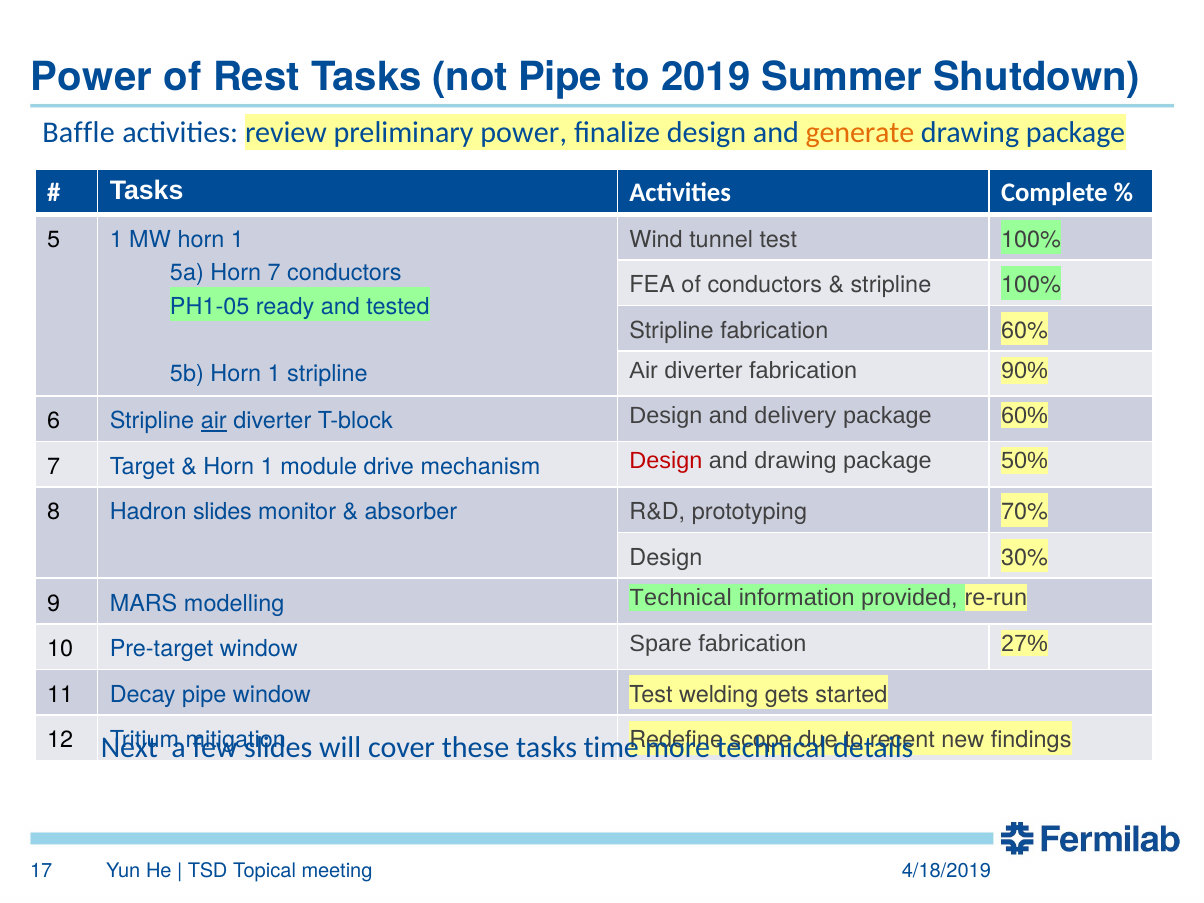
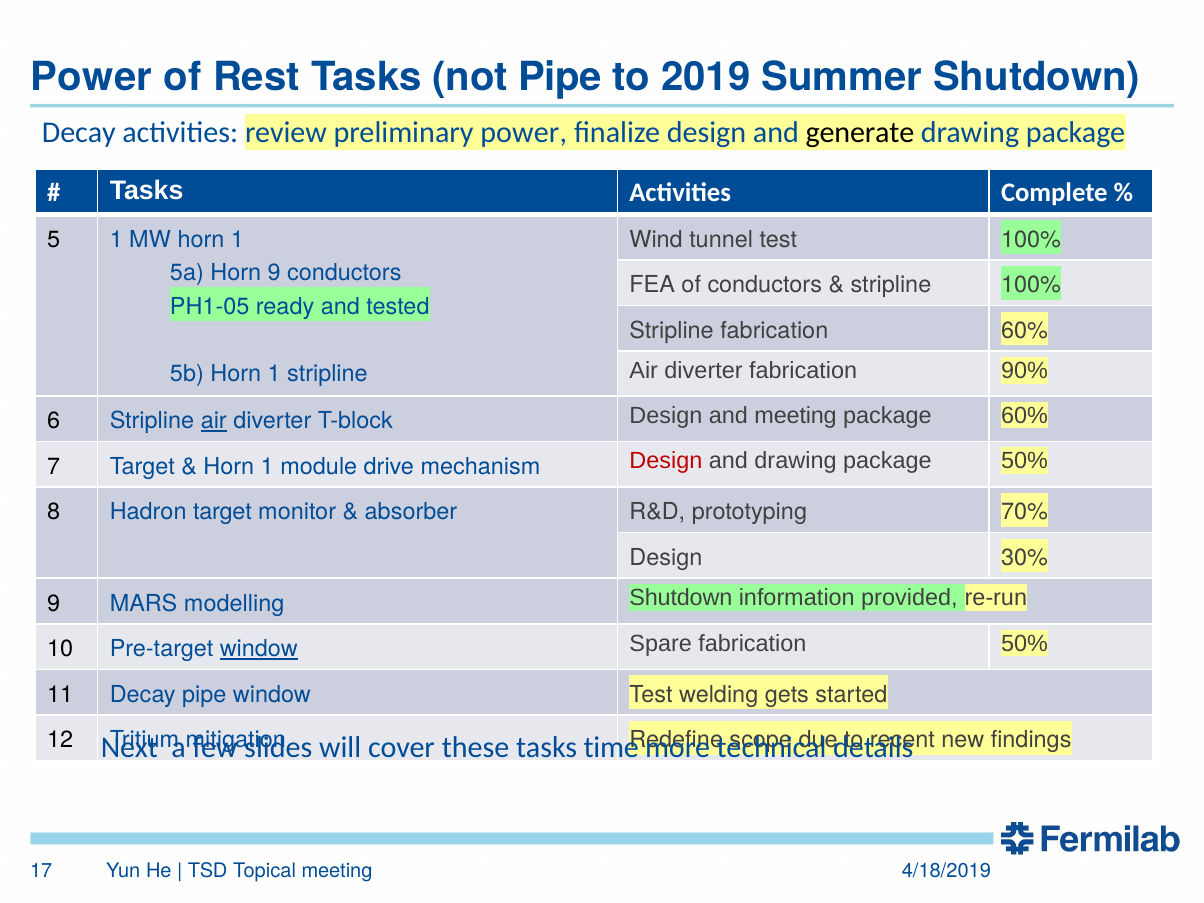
Baffle: Baffle -> Decay (79, 132)
generate colour: orange -> black (860, 132)
Horn 7: 7 -> 9 (274, 273)
and delivery: delivery -> meeting (796, 415)
Hadron slides: slides -> target (222, 512)
modelling Technical: Technical -> Shutdown (681, 598)
window underline: none -> present (259, 649)
fabrication 27%: 27% -> 50% (1025, 643)
